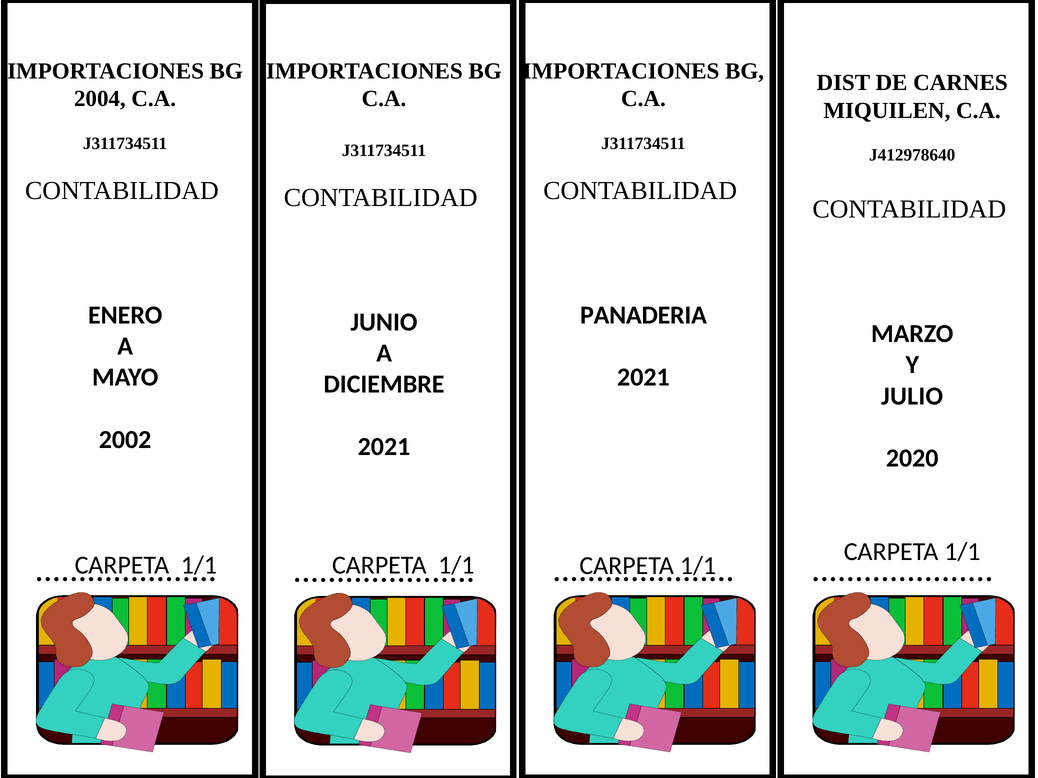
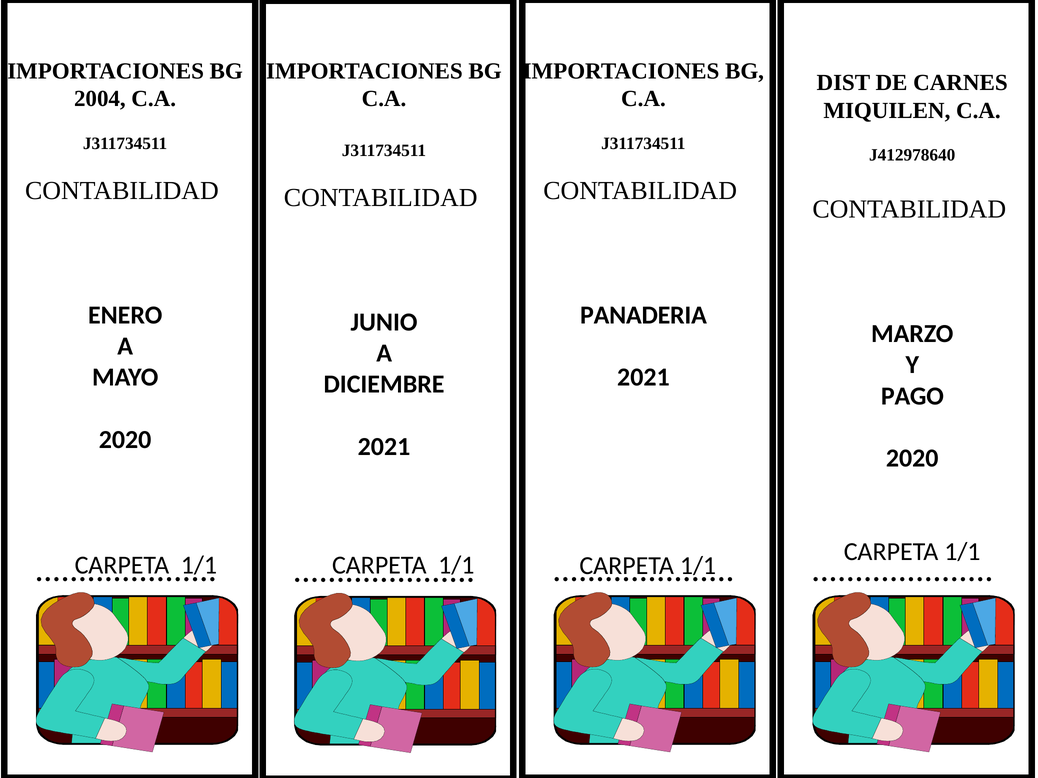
JULIO: JULIO -> PAGO (912, 396)
2002: 2002 -> 2020 (125, 440)
